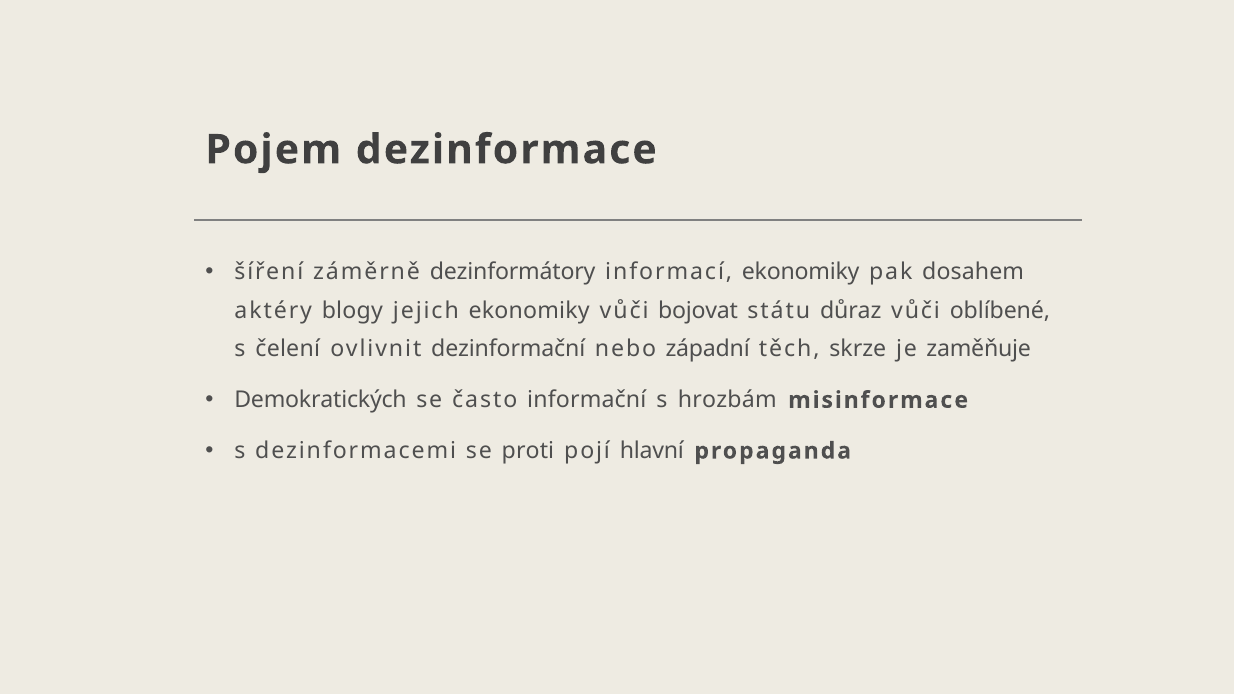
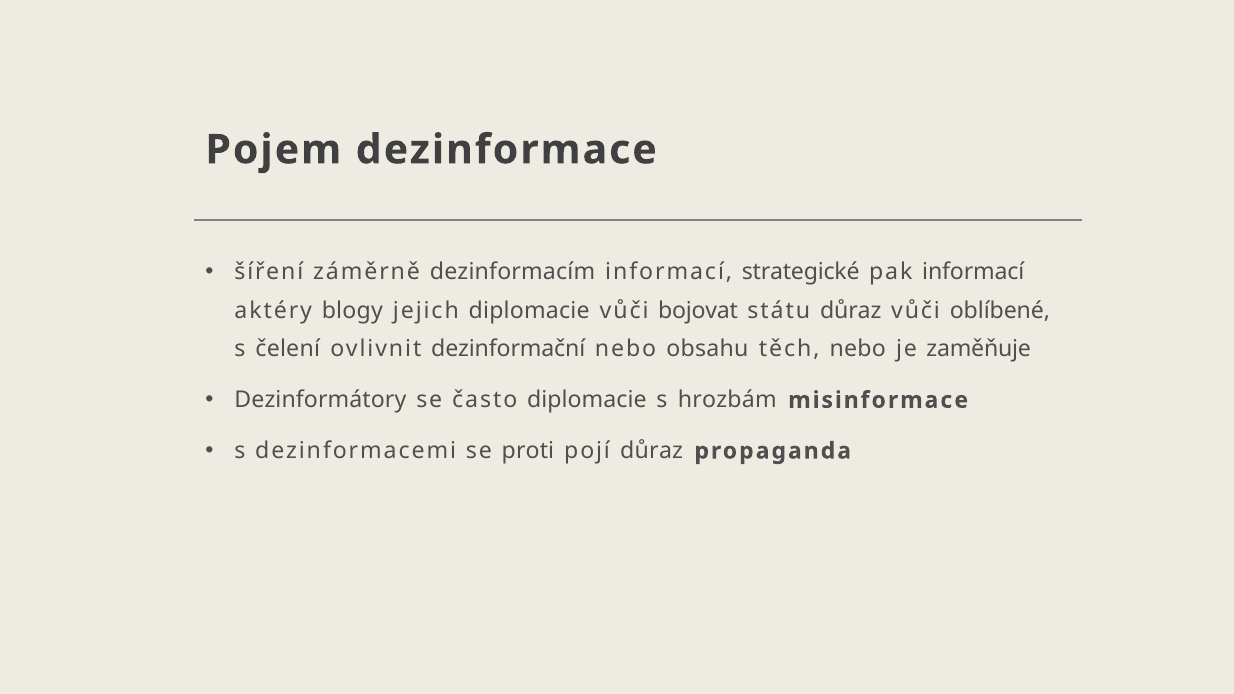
dezinformátory: dezinformátory -> dezinformacím (513, 272)
informací ekonomiky: ekonomiky -> strategické (801, 272)
pak dosahem: dosahem -> informací (973, 272)
jejich ekonomiky: ekonomiky -> diplomacie (529, 311)
západní: západní -> obsahu (707, 349)
těch skrze: skrze -> nebo (858, 349)
Demokratických: Demokratických -> Dezinformátory (320, 400)
často informační: informační -> diplomacie (587, 400)
pojí hlavní: hlavní -> důraz (652, 451)
